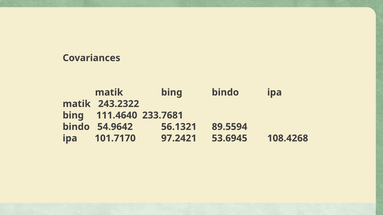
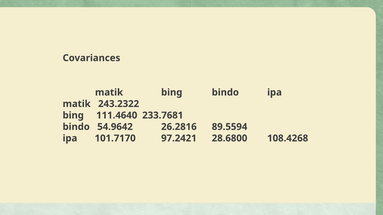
56.1321: 56.1321 -> 26.2816 (179, 127)
53.6945: 53.6945 -> 28.6800 (230, 139)
